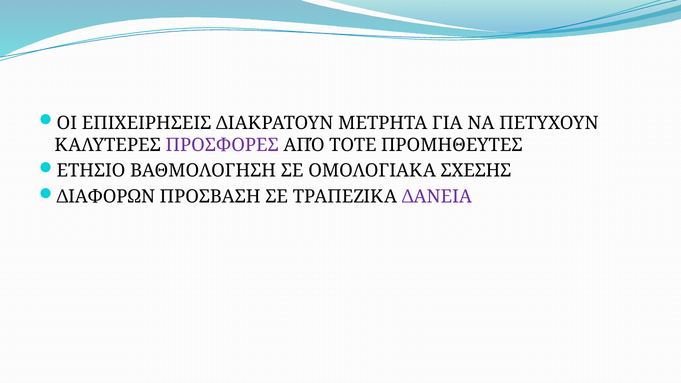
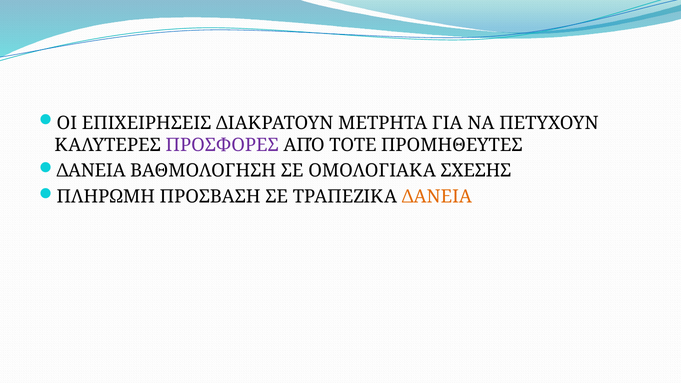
ΕΤΗΣΙΟ: ΕΤΗΣΙΟ -> ΔΑΝΕΙΑ (91, 171)
ΔΙΑΦΟΡΩΝ: ΔΙΑΦΟΡΩΝ -> ΠΛΗΡΩΜΗ (106, 197)
ΔΑΝΕΙΑ colour: purple -> orange (437, 197)
